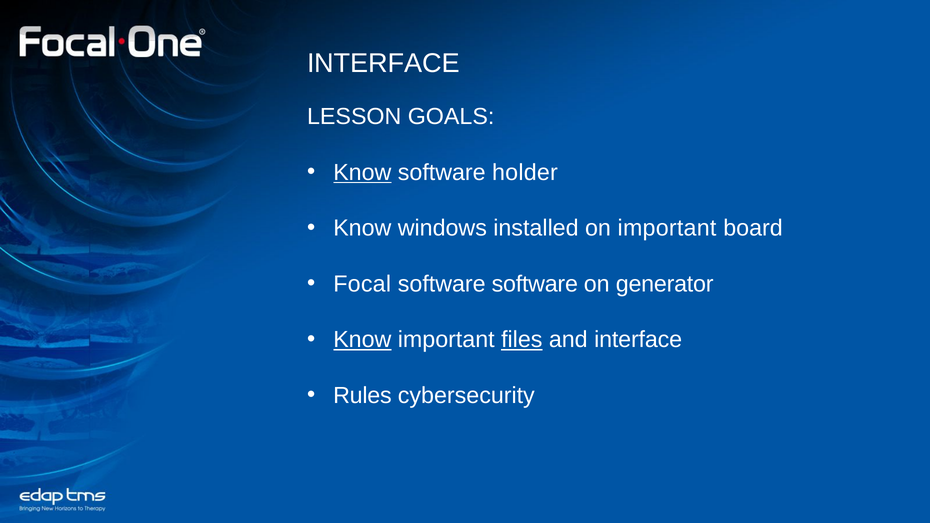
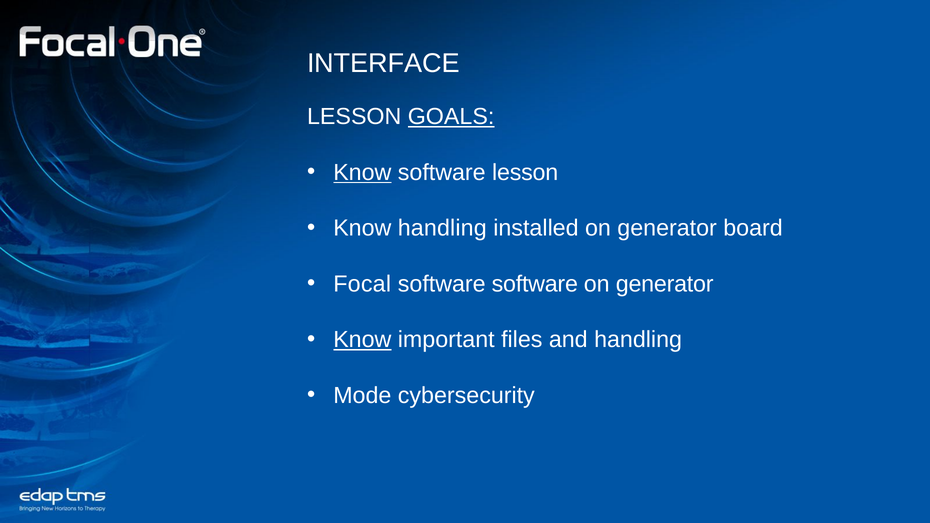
GOALS underline: none -> present (451, 117)
software holder: holder -> lesson (525, 172)
Know windows: windows -> handling (442, 228)
installed on important: important -> generator (667, 228)
files underline: present -> none (522, 340)
and interface: interface -> handling (638, 340)
Rules: Rules -> Mode (362, 396)
